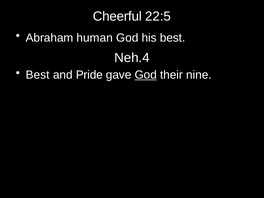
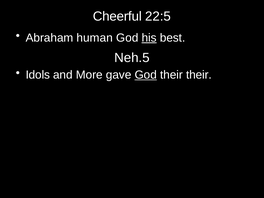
his underline: none -> present (149, 38)
Neh.4: Neh.4 -> Neh.5 (132, 58)
Best: Best -> Idols (38, 75)
Pride: Pride -> More (89, 75)
their nine: nine -> their (199, 75)
